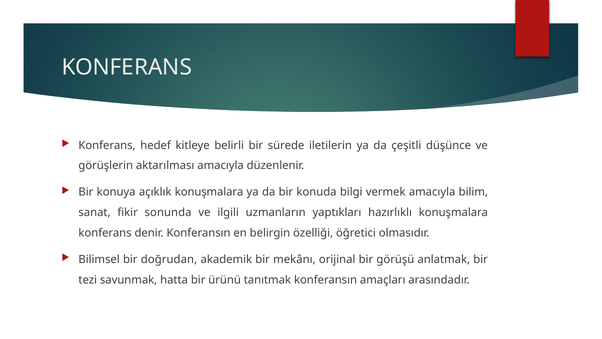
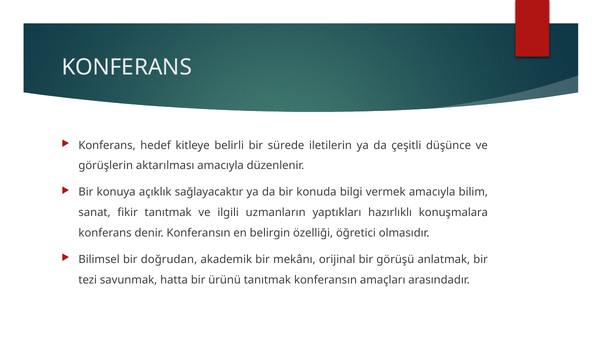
açıklık konuşmalara: konuşmalara -> sağlayacaktır (209, 192)
fikir sonunda: sonunda -> tanıtmak (168, 212)
